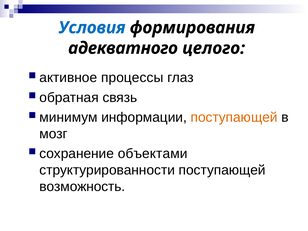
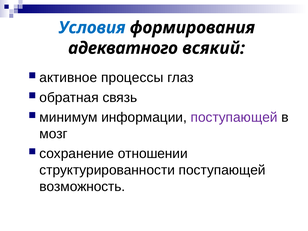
целого: целого -> всякий (214, 48)
поступающей colour: orange -> purple (234, 117)
объектами: объектами -> отношении (153, 154)
